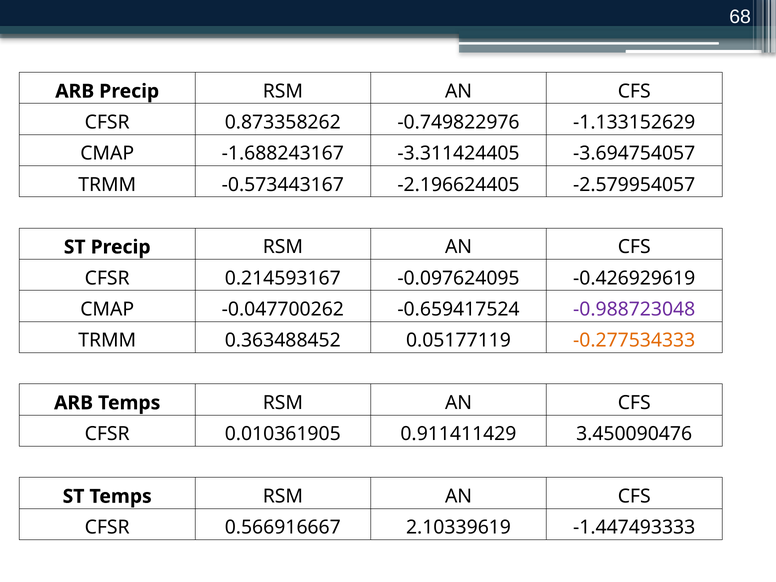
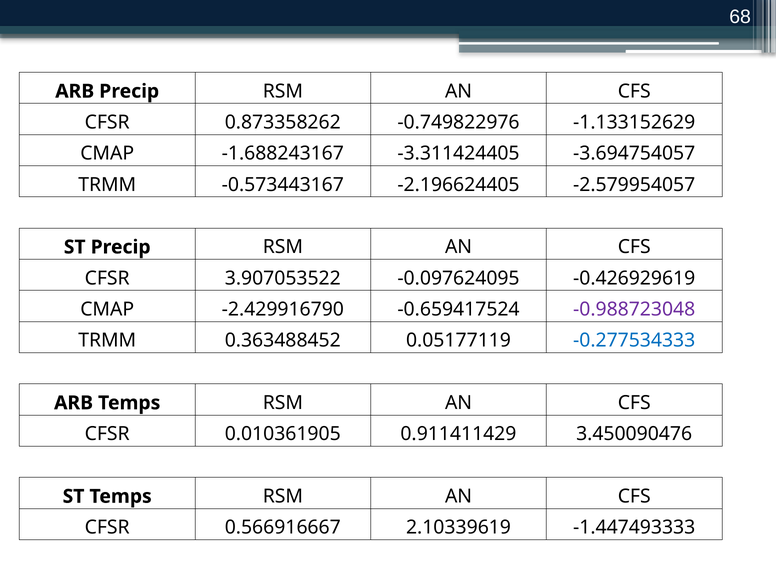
0.214593167: 0.214593167 -> 3.907053522 (283, 278)
-0.047700262: -0.047700262 -> -2.429916790 (283, 309)
-0.277534333 colour: orange -> blue (634, 341)
